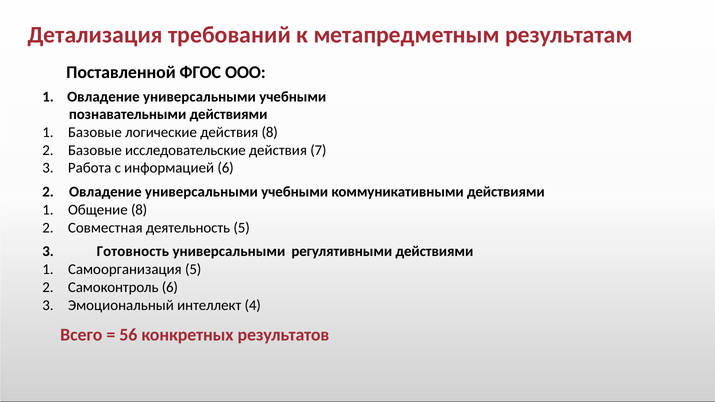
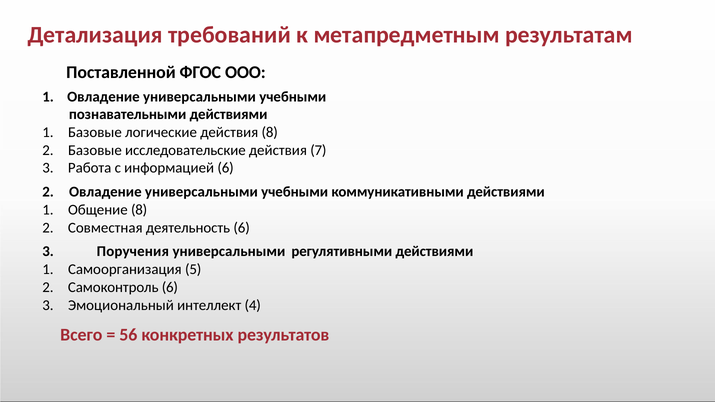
деятельность 5: 5 -> 6 (242, 228)
Готовность: Готовность -> Поручения (133, 252)
